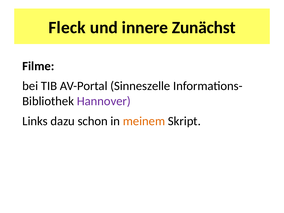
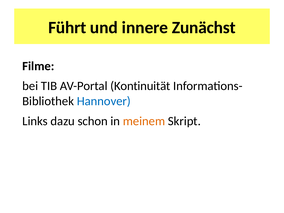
Fleck: Fleck -> Führt (67, 27)
Sinneszelle: Sinneszelle -> Kontinuität (140, 86)
Hannover colour: purple -> blue (104, 101)
